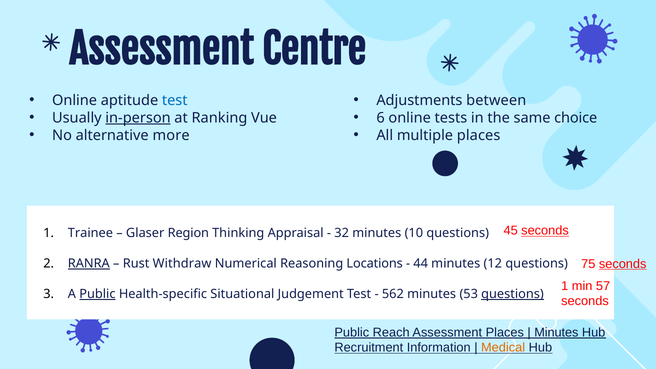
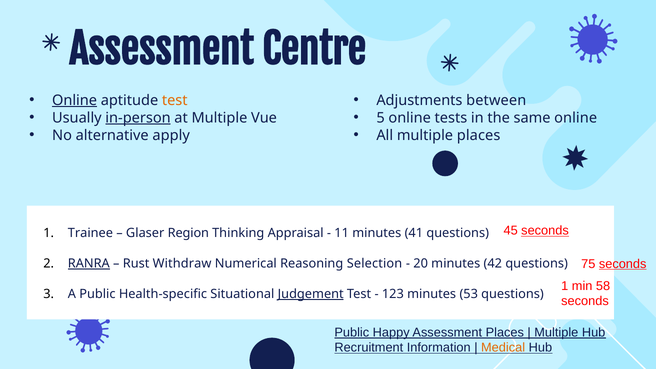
Online underline: none -> present (75, 100)
test colour: blue -> orange (175, 100)
at Ranking: Ranking -> Multiple (219, 118)
6: 6 -> 5 (381, 118)
same choice: choice -> online (576, 118)
more: more -> apply (171, 135)
32: 32 -> 11 (342, 233)
10: 10 -> 41 (414, 233)
Locations: Locations -> Selection (374, 263)
44: 44 -> 20 (421, 263)
12: 12 -> 42 (493, 263)
57: 57 -> 58 (603, 286)
Public underline: present -> none (97, 294)
Judgement underline: none -> present (311, 294)
562: 562 -> 123 (393, 294)
questions underline: present -> none (513, 294)
Reach: Reach -> Happy (391, 332)
Minutes: Minutes -> Multiple (556, 332)
